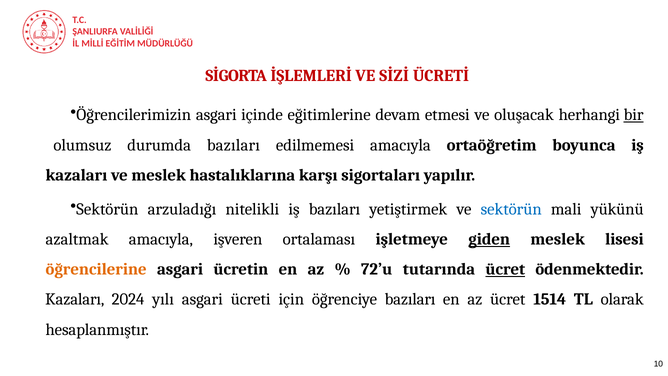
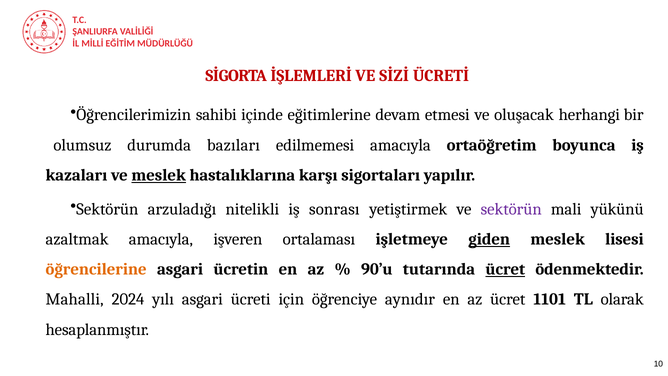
Öğrencilerimizin asgari: asgari -> sahibi (216, 115)
bir underline: present -> none (634, 115)
meslek underline: none -> present (159, 175)
iş bazıları: bazıları -> sonrası (334, 209)
sektörün colour: blue -> purple (511, 209)
72’u: 72’u -> 90’u (377, 269)
Kazaları: Kazaları -> Mahalli (75, 299)
öğrenciye bazıları: bazıları -> aynıdır (410, 299)
1514: 1514 -> 1101 (550, 299)
